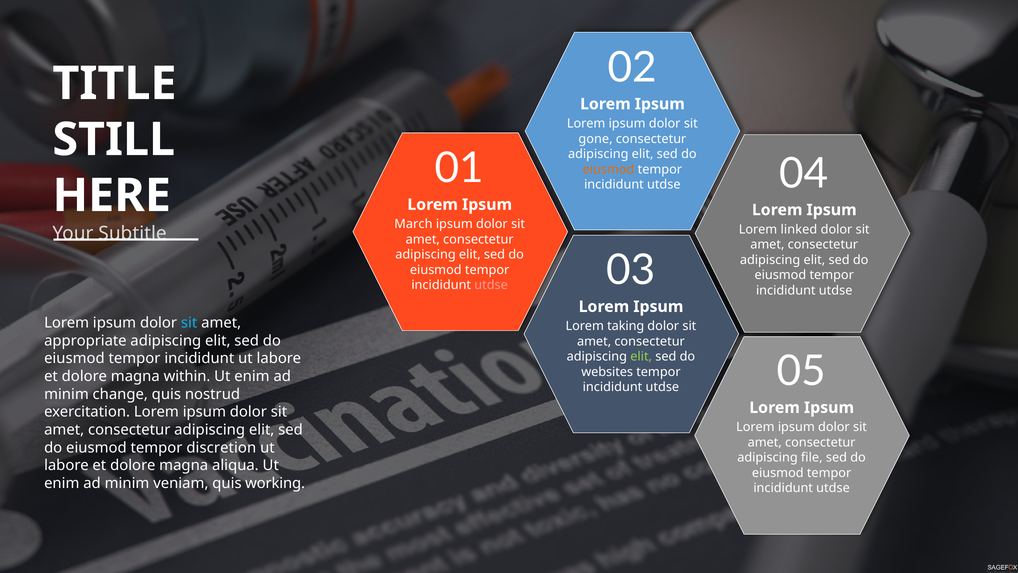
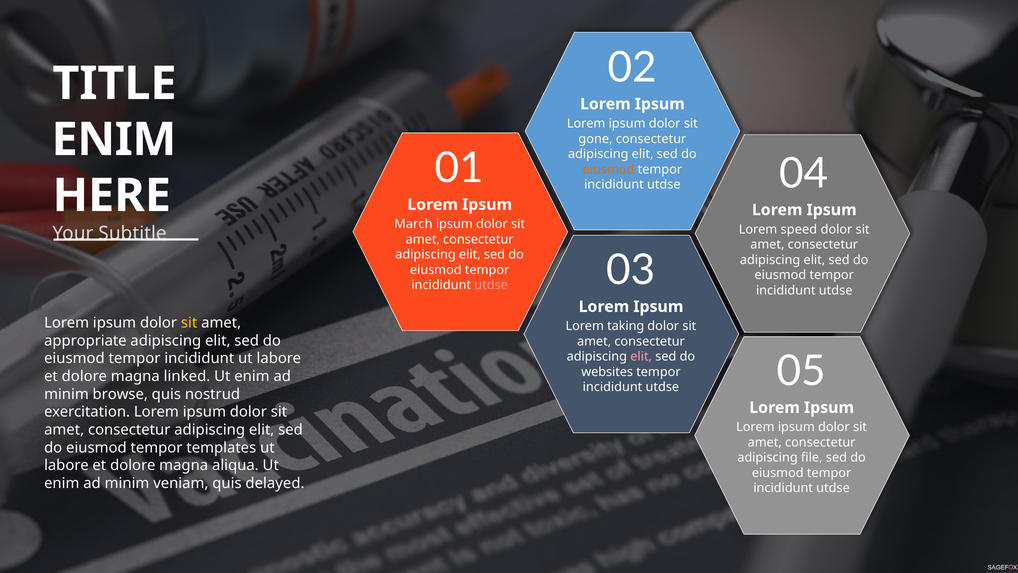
STILL: STILL -> ENIM (114, 140)
linked: linked -> speed (799, 229)
sit colour: light blue -> yellow (189, 323)
elit colour: light green -> pink (641, 356)
within: within -> linked (187, 376)
change: change -> browse (120, 394)
discretion: discretion -> templates (221, 447)
working: working -> delayed (275, 483)
